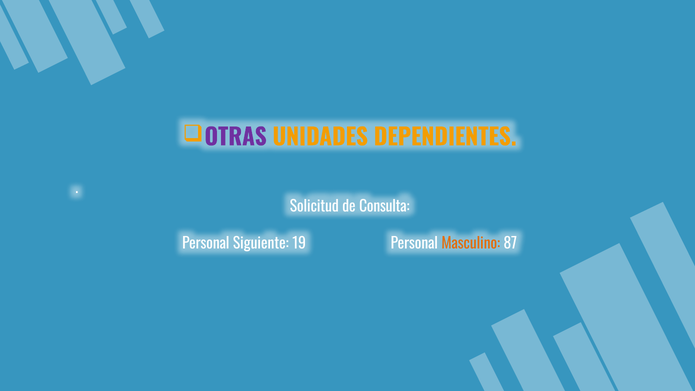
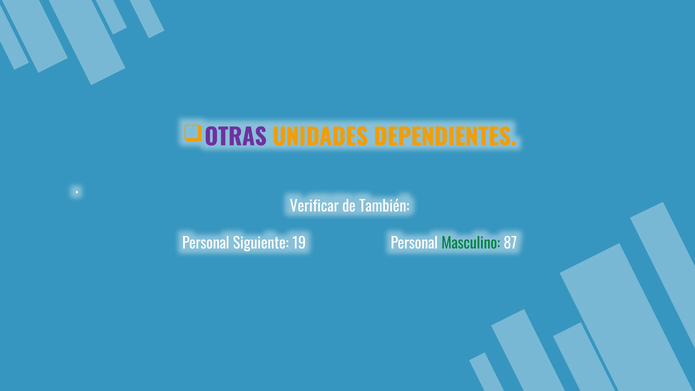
Solicitud: Solicitud -> Verificar (314, 207)
Consulta: Consulta -> También (384, 207)
Masculino colour: orange -> green (471, 244)
